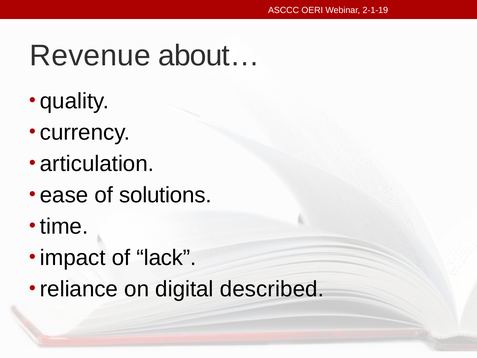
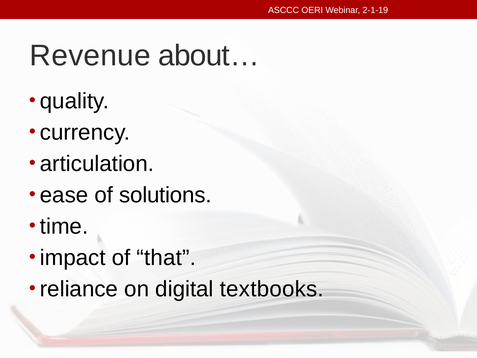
lack: lack -> that (166, 258)
described: described -> textbooks (272, 289)
